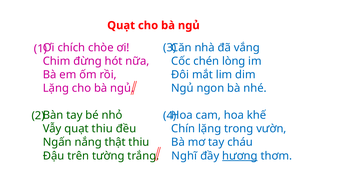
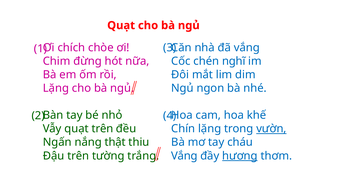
lòng: lòng -> nghĩ (234, 61)
quạt thiu: thiu -> trên (102, 129)
vườn underline: none -> present (271, 129)
Nghĩ: Nghĩ -> Vắng (184, 156)
